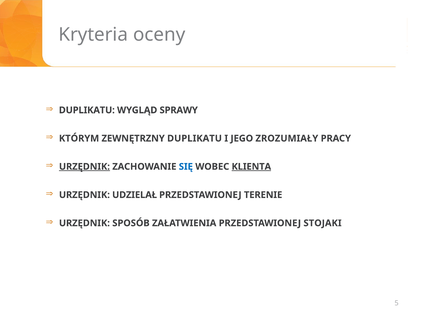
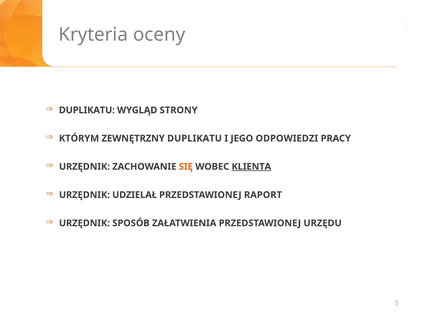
SPRAWY: SPRAWY -> STRONY (179, 110)
ZROZUMIAŁY: ZROZUMIAŁY -> ODPOWIEDZI (287, 138)
URZĘDNIK underline: present -> none (84, 167)
SIĘ colour: blue -> orange (186, 167)
TERENIE: TERENIE -> RAPORT (263, 195)
STOJAKI: STOJAKI -> URZĘDU (323, 223)
